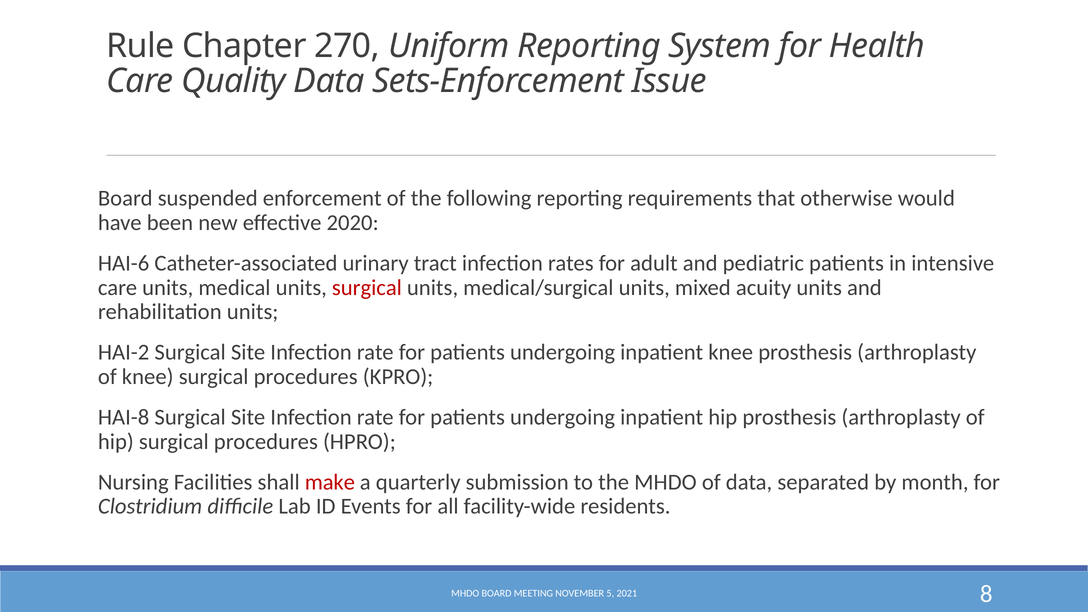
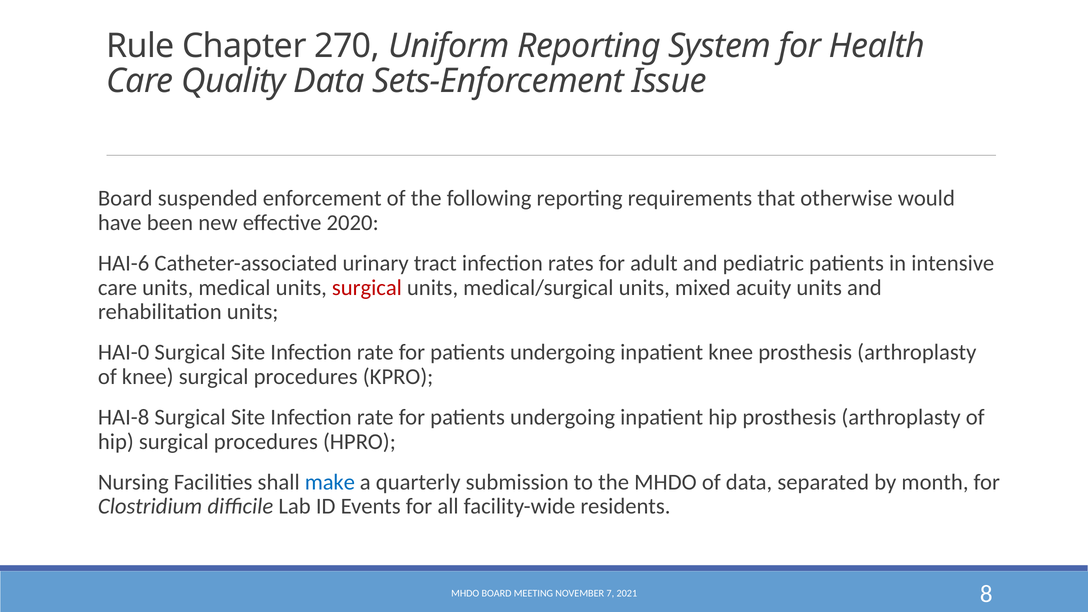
HAI-2: HAI-2 -> HAI-0 (124, 352)
make colour: red -> blue (330, 482)
5: 5 -> 7 (610, 593)
